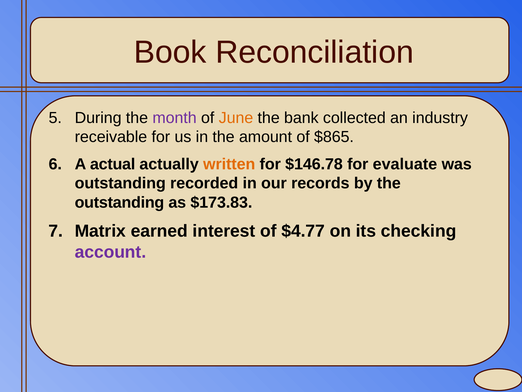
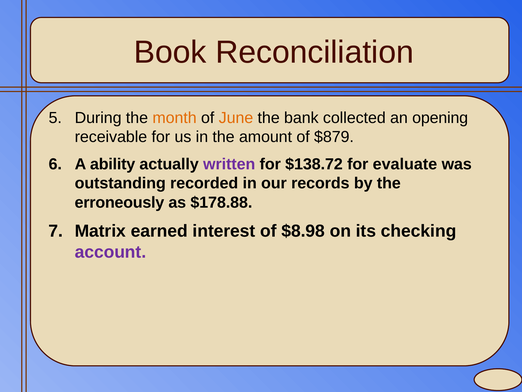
month colour: purple -> orange (175, 118)
industry: industry -> opening (440, 118)
$865: $865 -> $879 (334, 137)
actual: actual -> ability (113, 164)
written colour: orange -> purple (229, 164)
$146.78: $146.78 -> $138.72 (314, 164)
outstanding: outstanding -> erroneously (119, 202)
$173.83: $173.83 -> $178.88 (221, 202)
$4.77: $4.77 -> $8.98 (303, 231)
